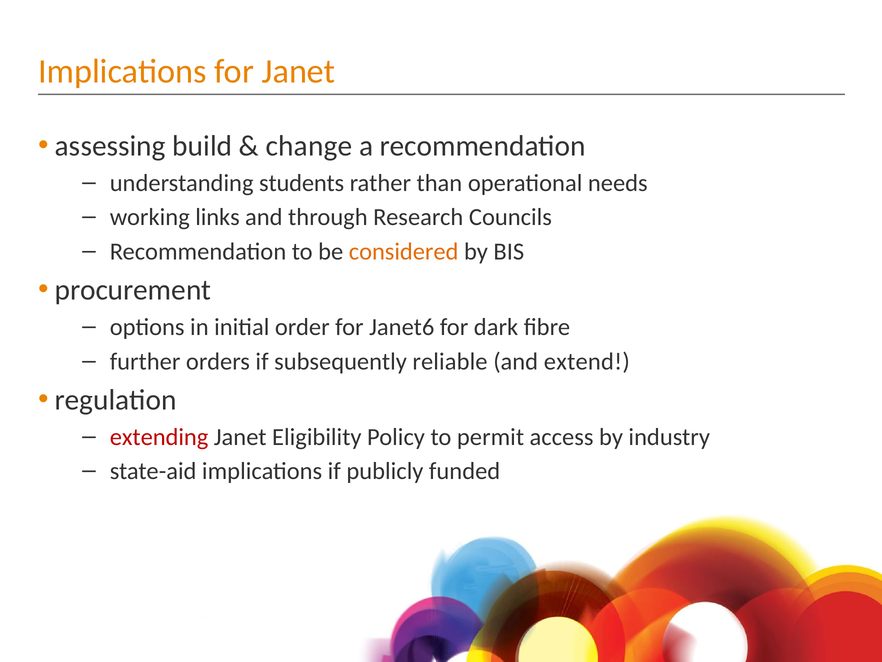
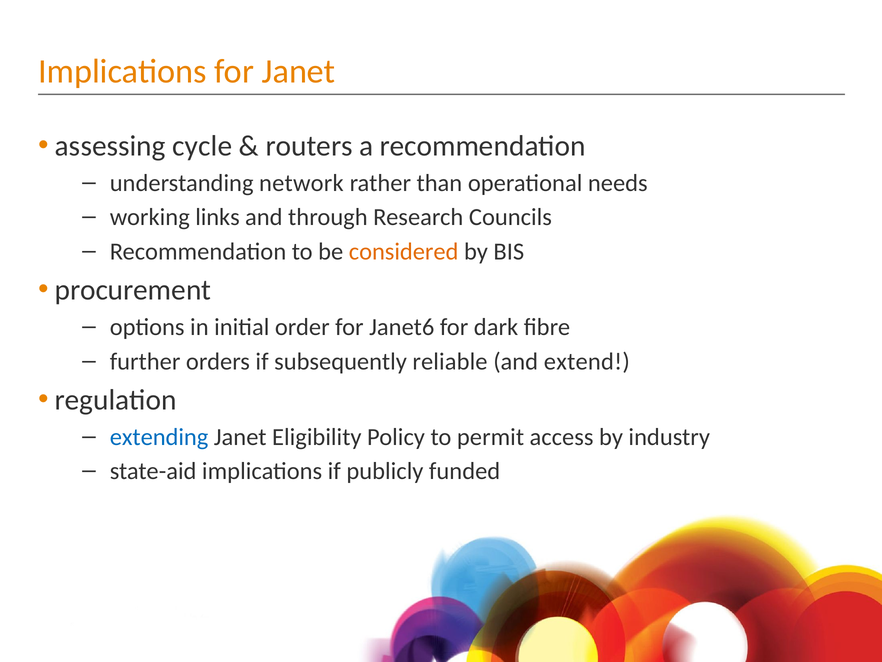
build: build -> cycle (202, 146)
change: change -> routers (309, 146)
students: students -> network (301, 183)
extending colour: red -> blue (159, 437)
